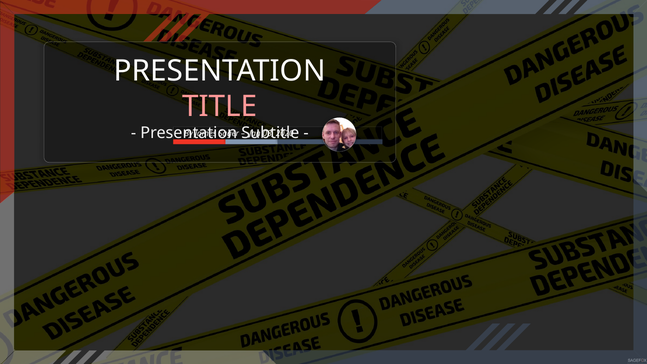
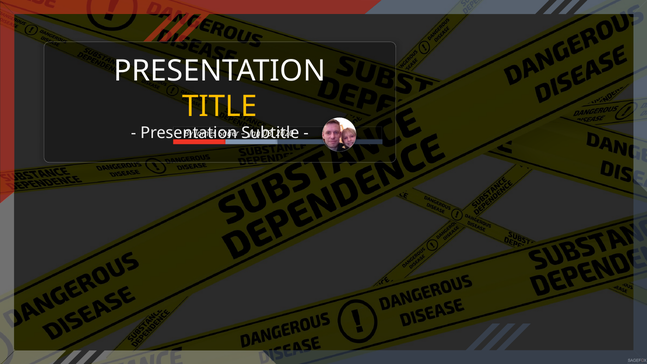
TITLE colour: pink -> yellow (220, 106)
